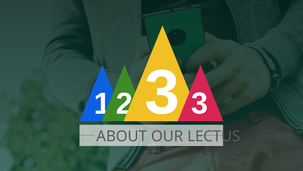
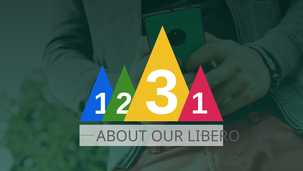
3 3: 3 -> 1 (200, 103)
LECTUS: LECTUS -> LIBERO (214, 136)
